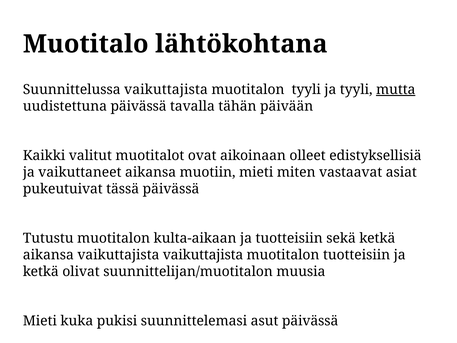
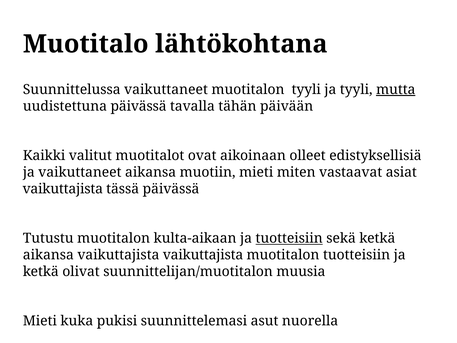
Suunnittelussa vaikuttajista: vaikuttajista -> vaikuttaneet (166, 89)
pukeutuivat: pukeutuivat -> vaikuttajista (63, 189)
tuotteisiin underline: none -> present (289, 238)
asut päivässä: päivässä -> nuorella (310, 321)
